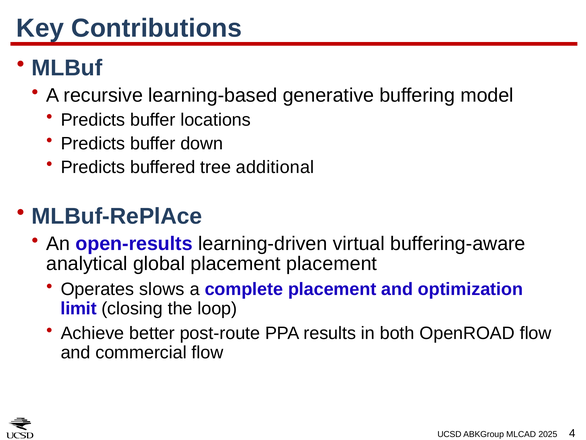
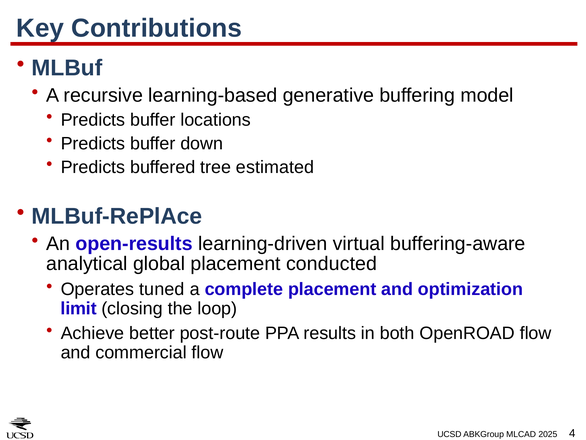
additional: additional -> estimated (275, 167)
placement placement: placement -> conducted (332, 263)
slows: slows -> tuned (162, 289)
